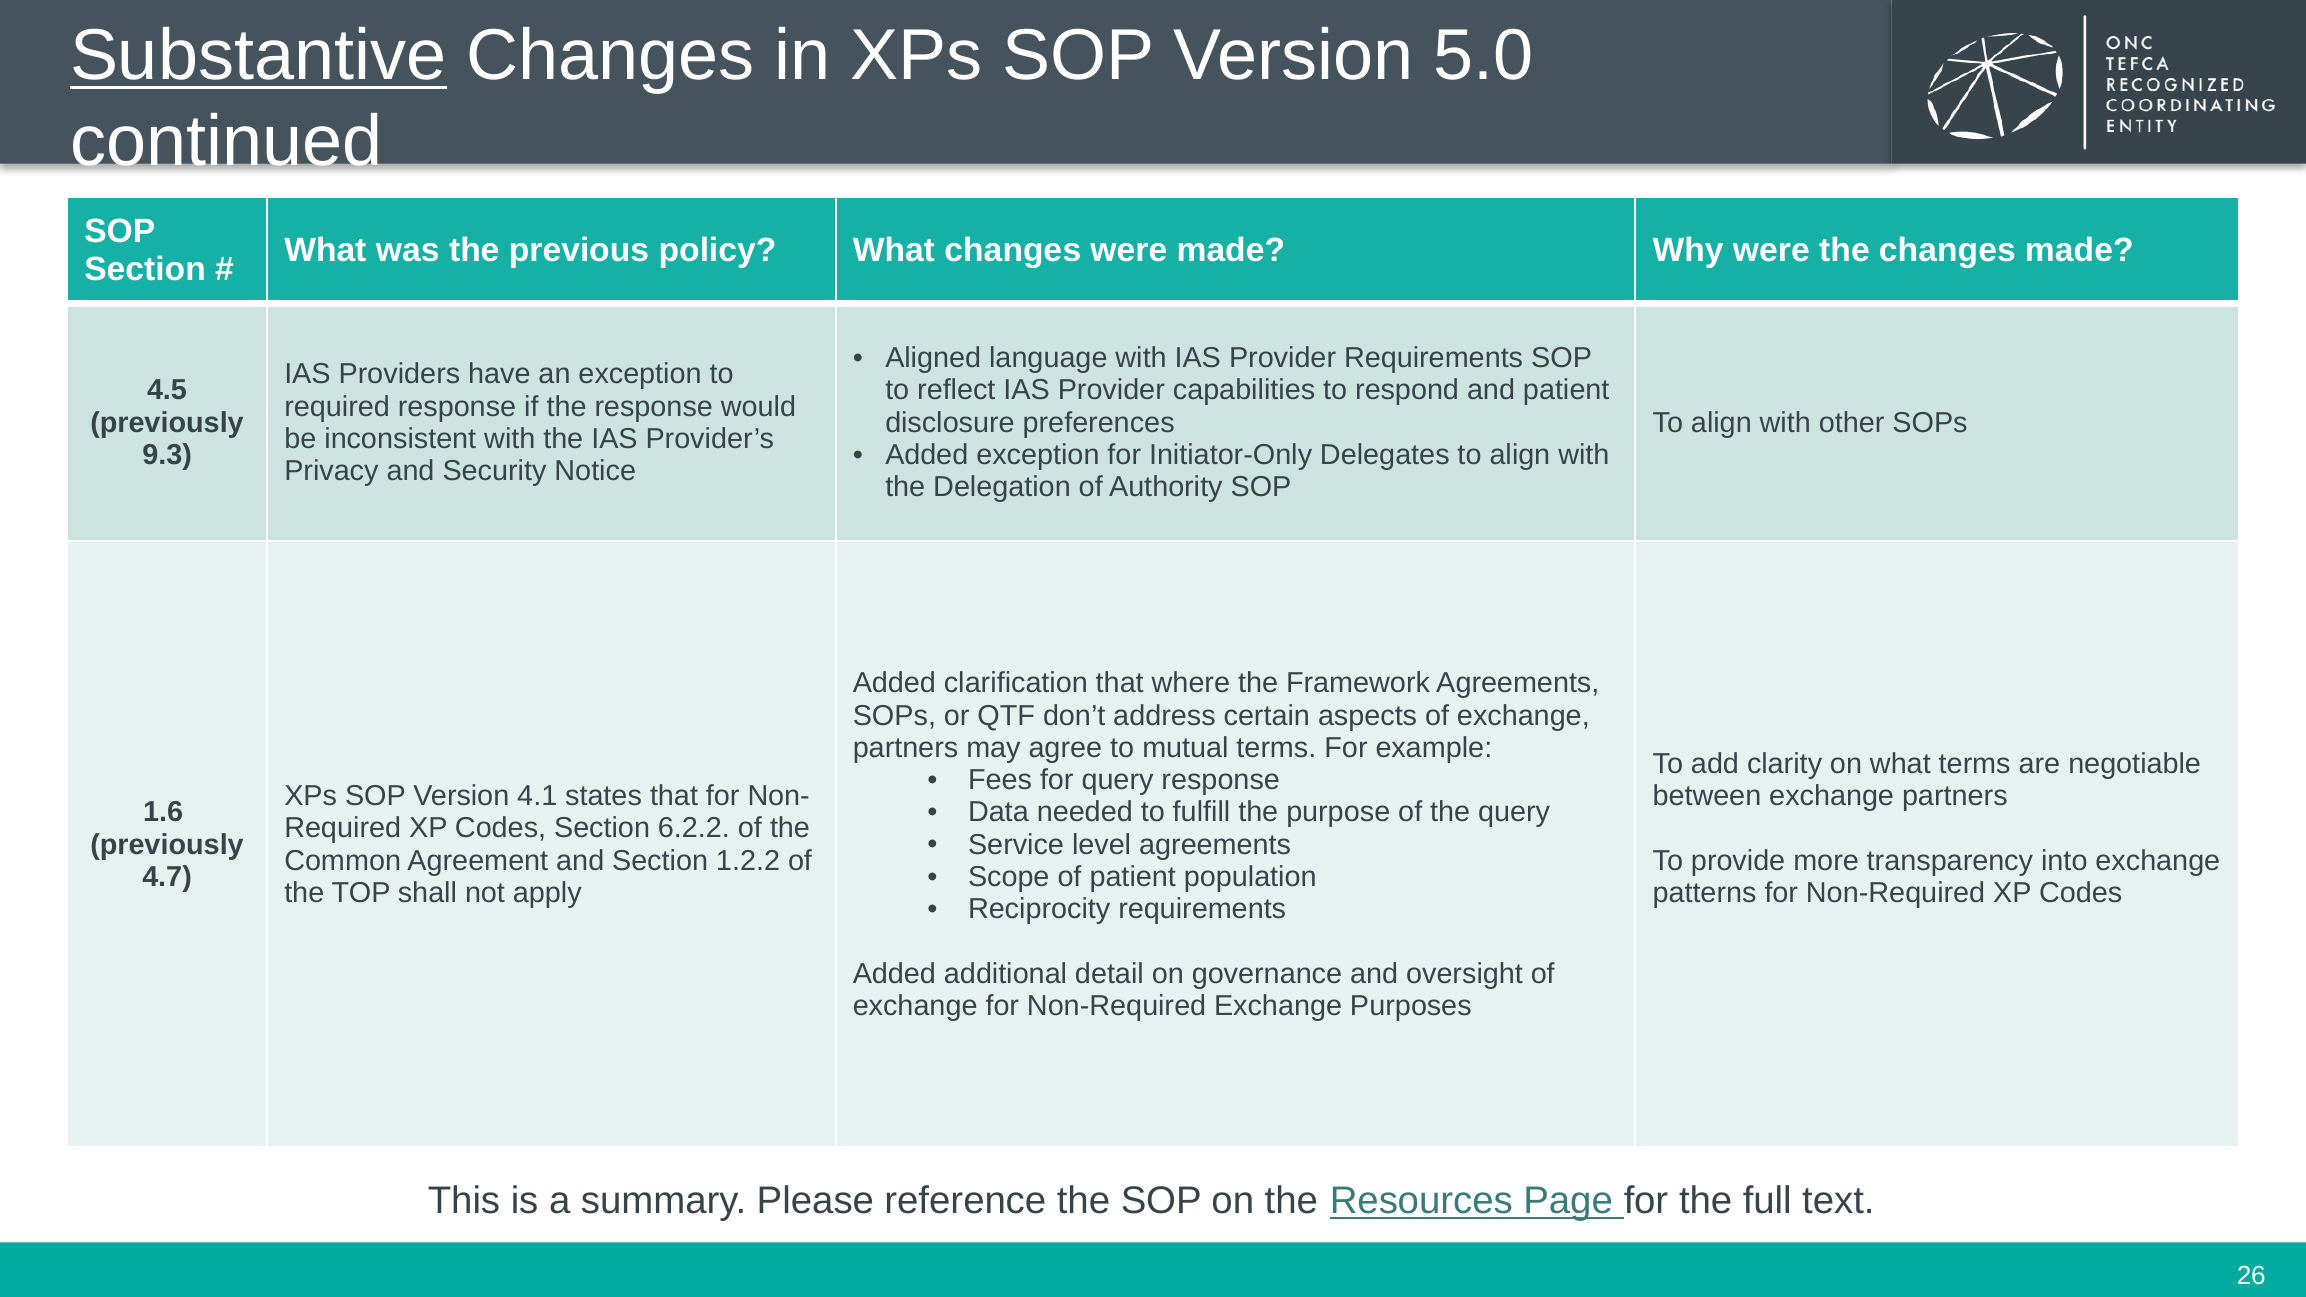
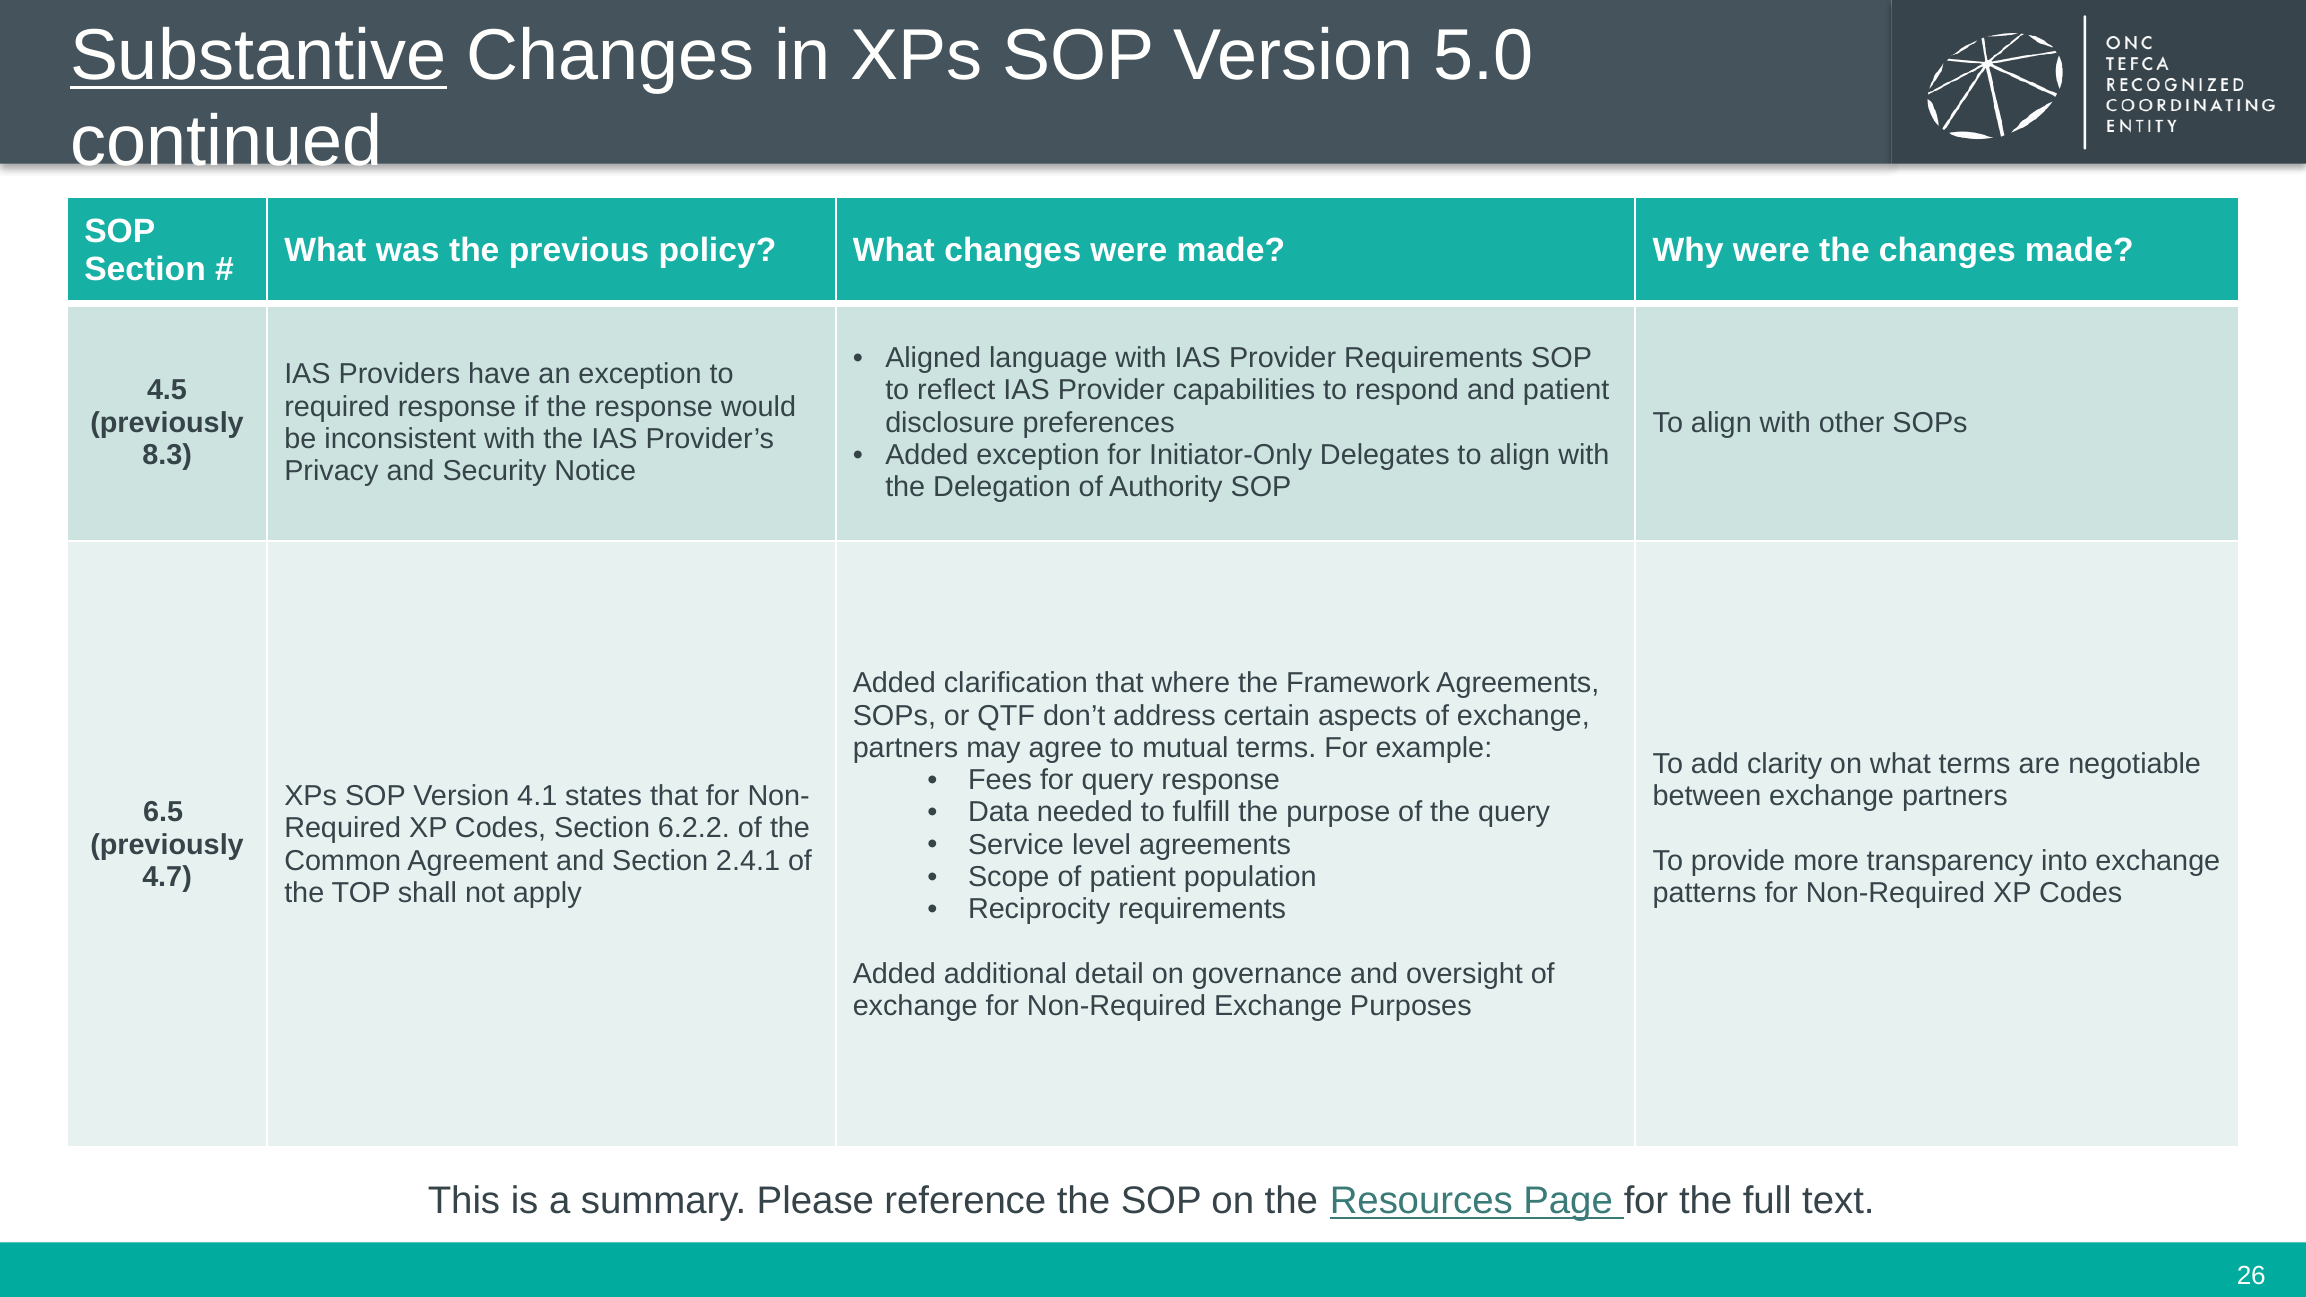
9.3: 9.3 -> 8.3 (167, 455)
1.6: 1.6 -> 6.5 (163, 812)
1.2.2: 1.2.2 -> 2.4.1 (748, 861)
